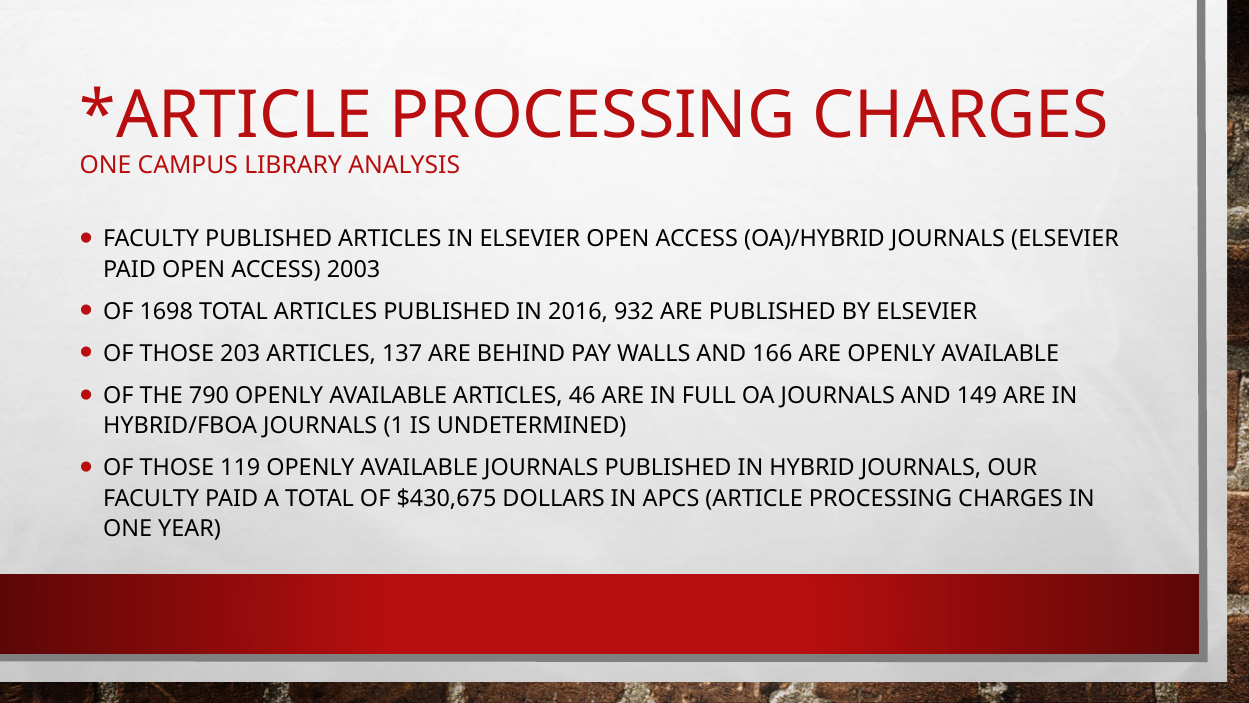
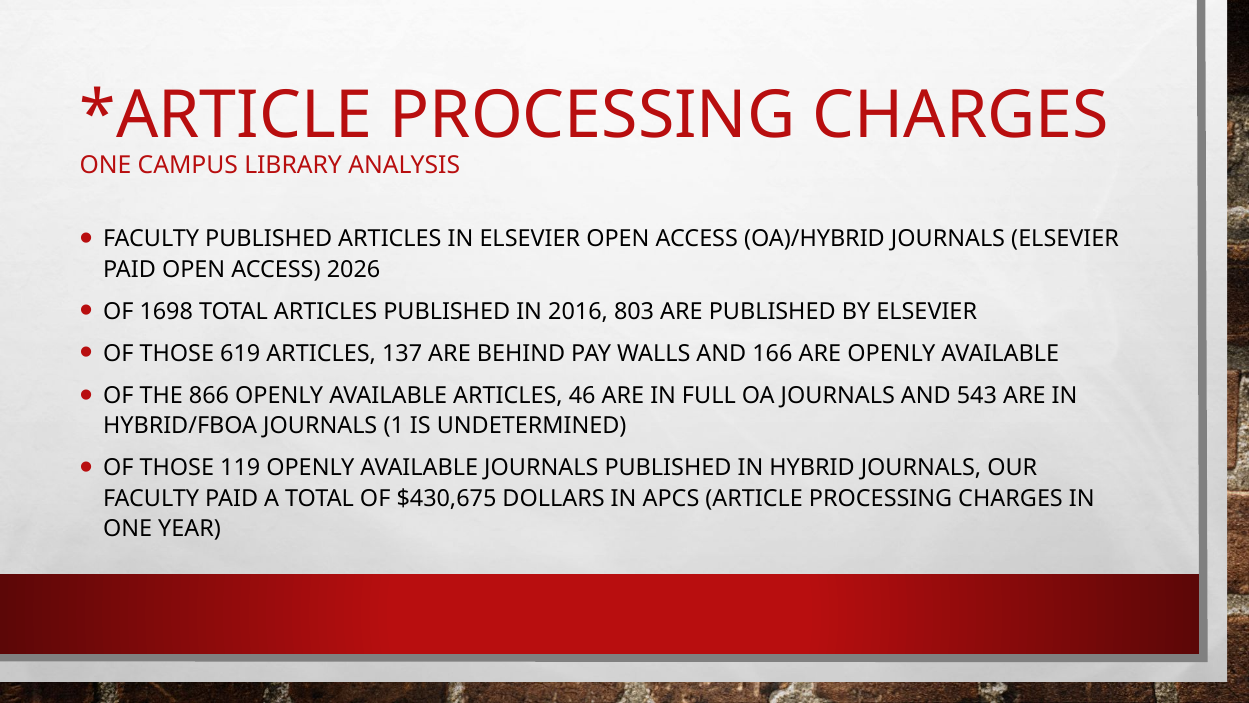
2003: 2003 -> 2026 (354, 269)
932: 932 -> 803 (634, 311)
203: 203 -> 619 (240, 353)
790: 790 -> 866 (209, 395)
149: 149 -> 543 (977, 395)
